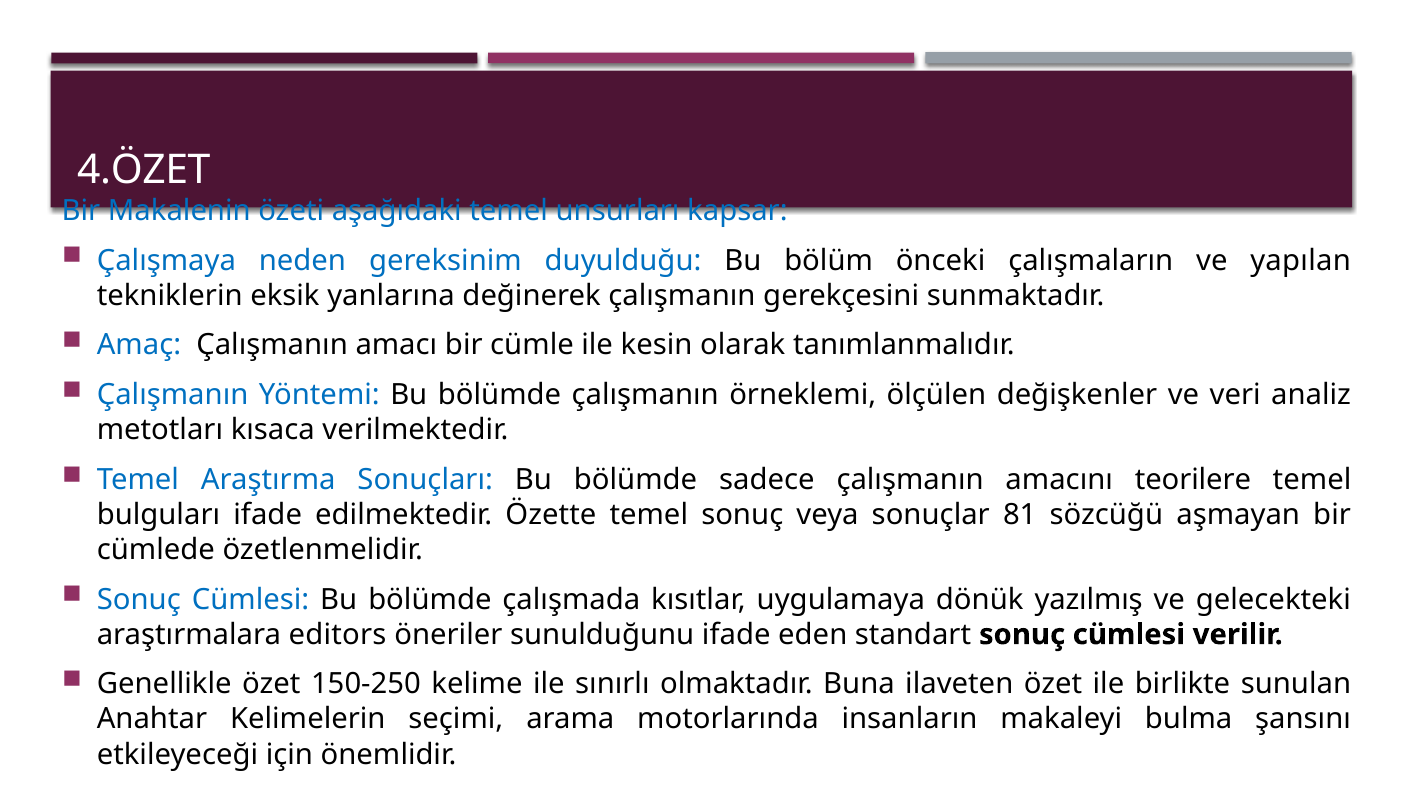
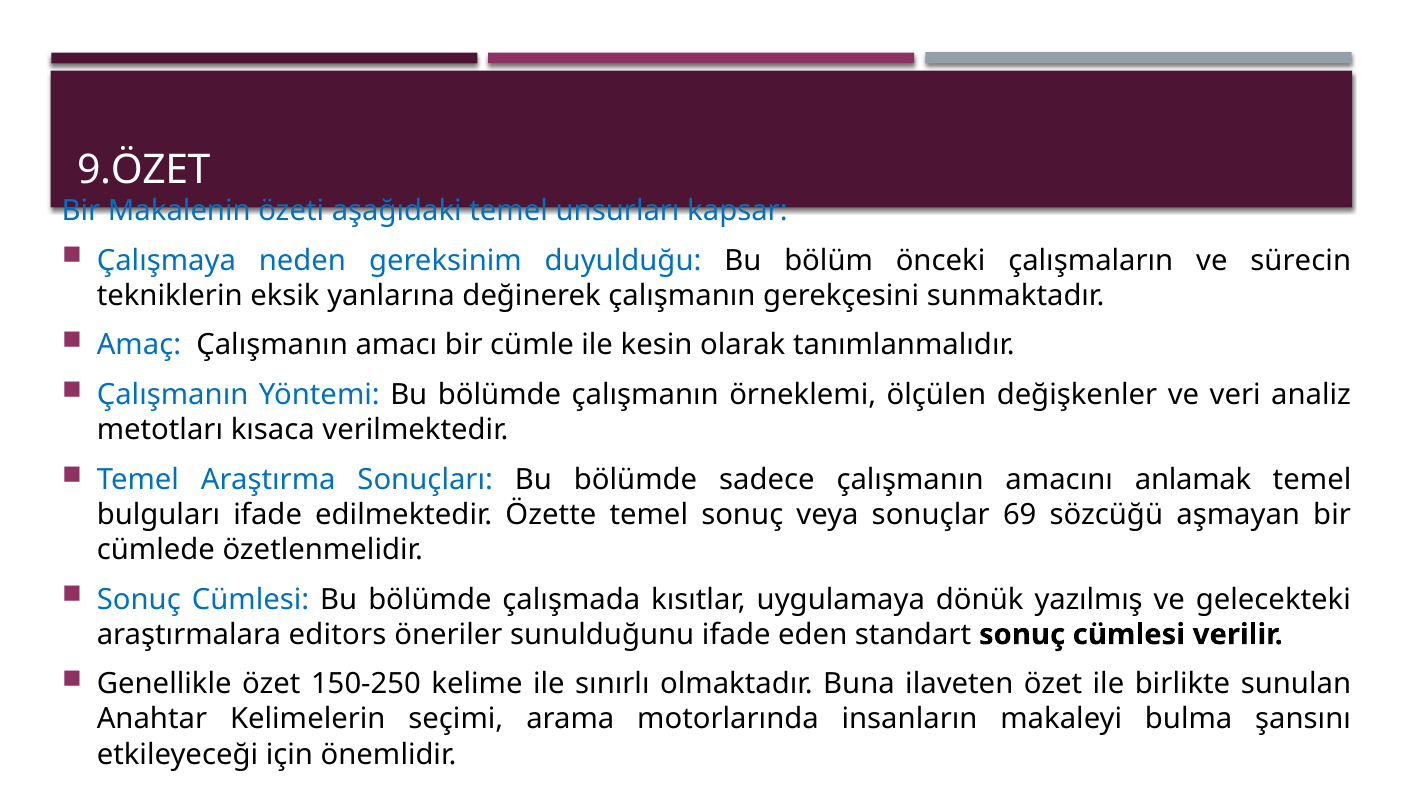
4.ÖZET: 4.ÖZET -> 9.ÖZET (144, 170)
yapılan: yapılan -> sürecin (1301, 260)
teorilere: teorilere -> anlamak (1193, 480)
81: 81 -> 69 (1020, 515)
